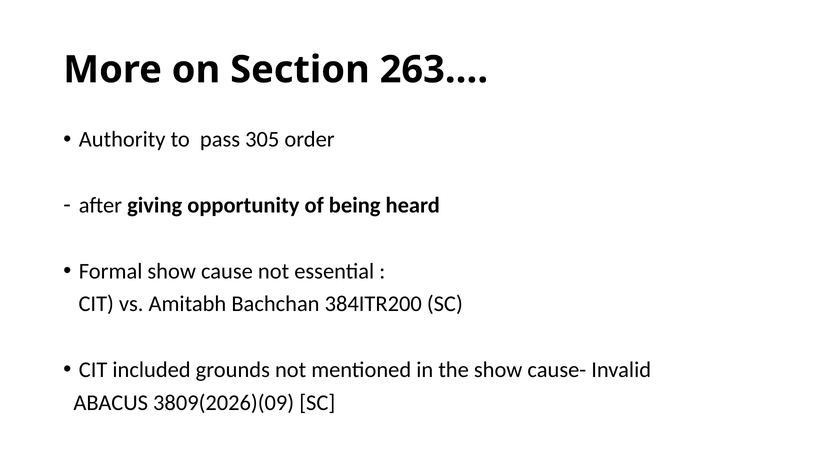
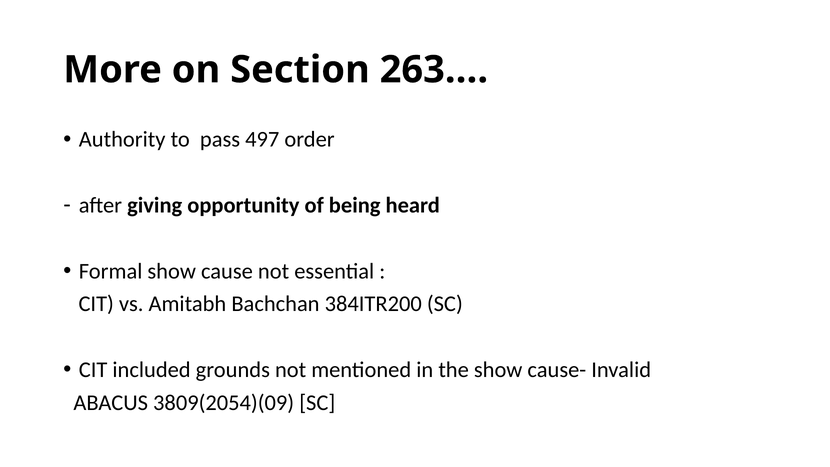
305: 305 -> 497 (262, 139)
3809(2026)(09: 3809(2026)(09 -> 3809(2054)(09 (224, 403)
